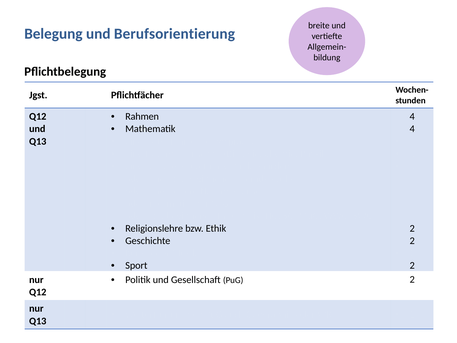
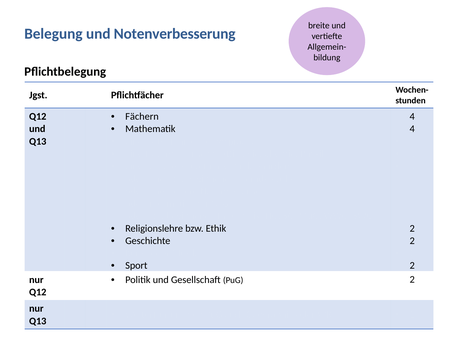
Berufsorientierung: Berufsorientierung -> Notenverbesserung (175, 34)
Rahmen: Rahmen -> Fächern (142, 116)
